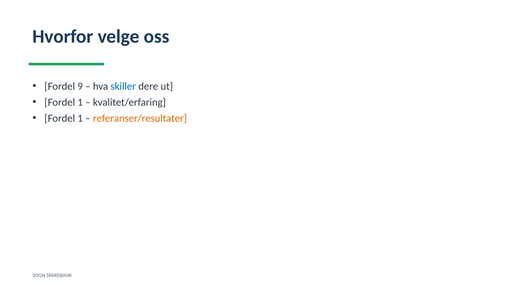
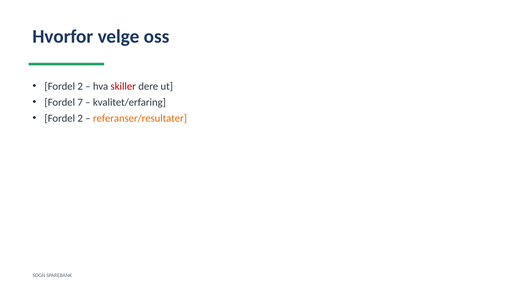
9: 9 -> 2 (80, 87)
skiller colour: blue -> red (123, 87)
1: 1 -> 7 (80, 103)
1: 1 -> 2 (80, 119)
